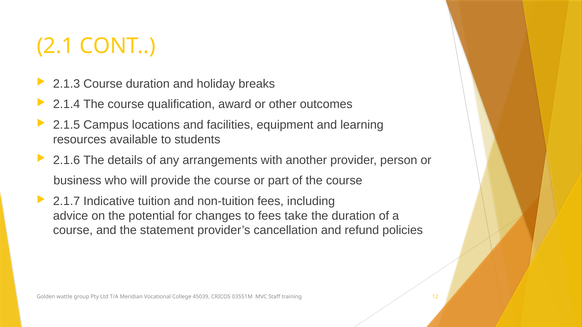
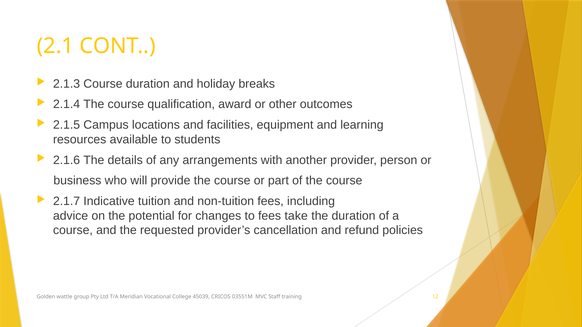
statement: statement -> requested (167, 231)
